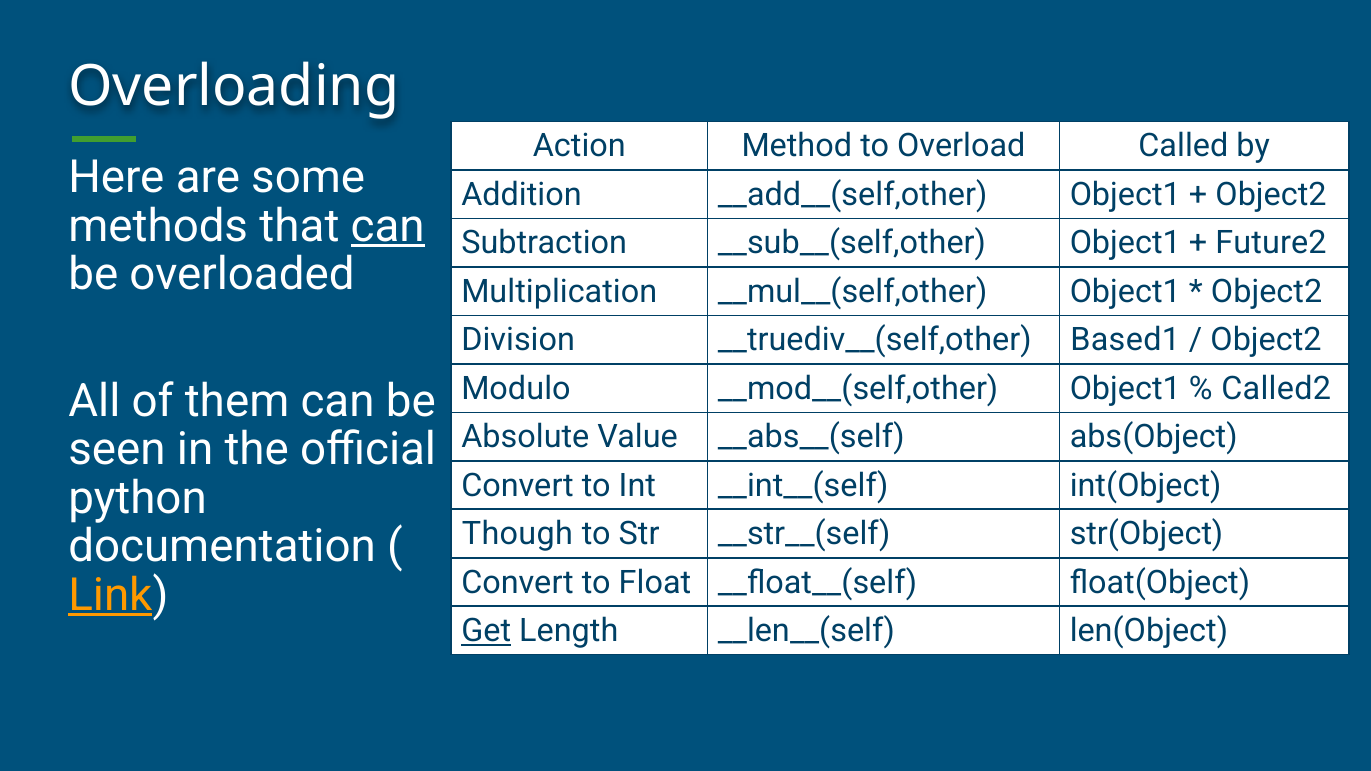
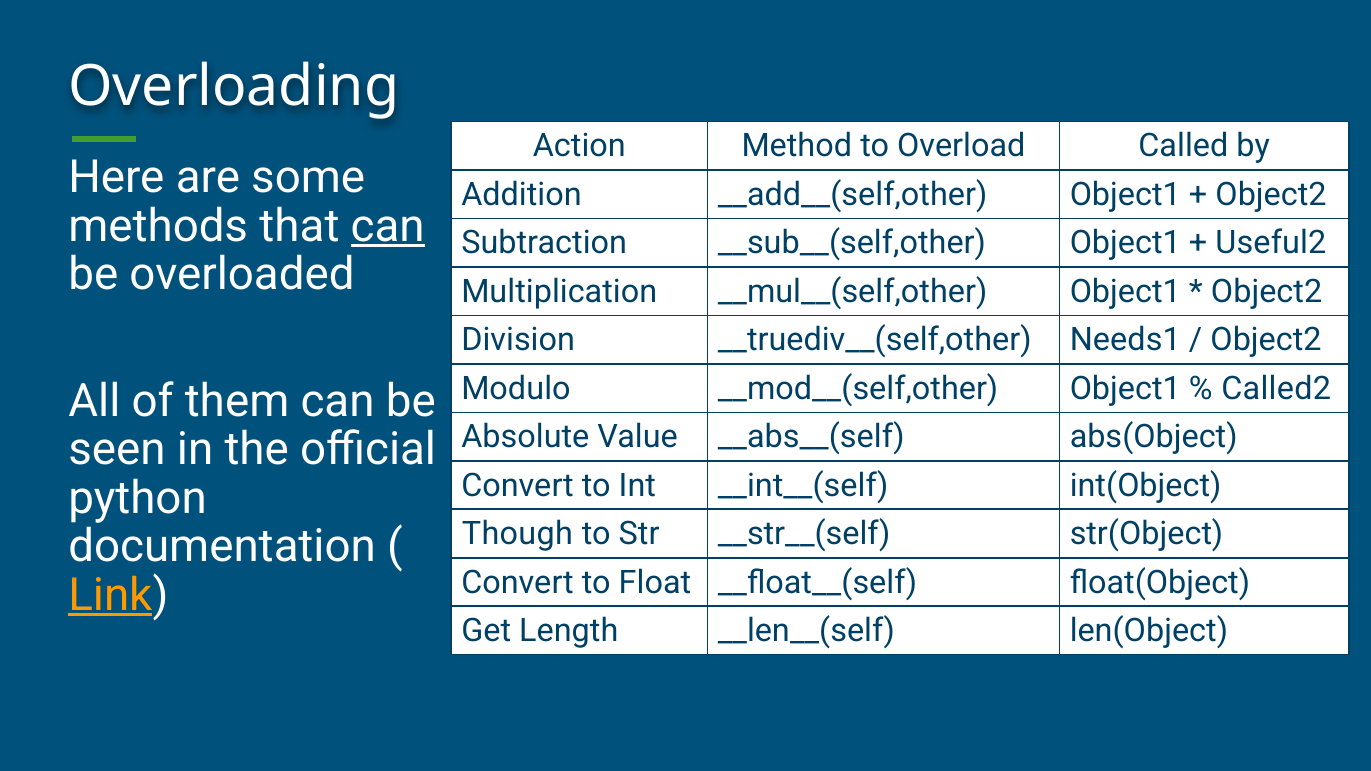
Future2: Future2 -> Useful2 (1271, 243)
Based1: Based1 -> Needs1 (1125, 340)
Get underline: present -> none (486, 631)
